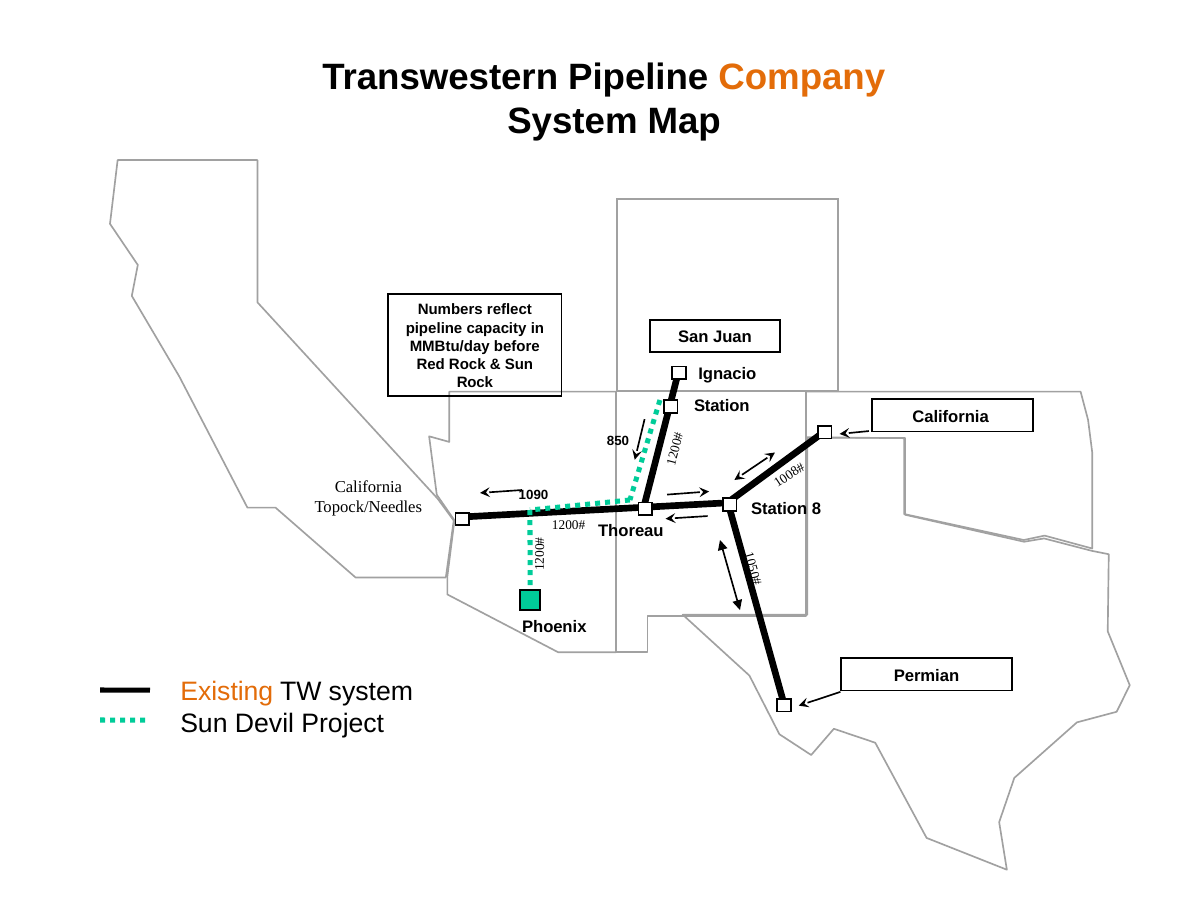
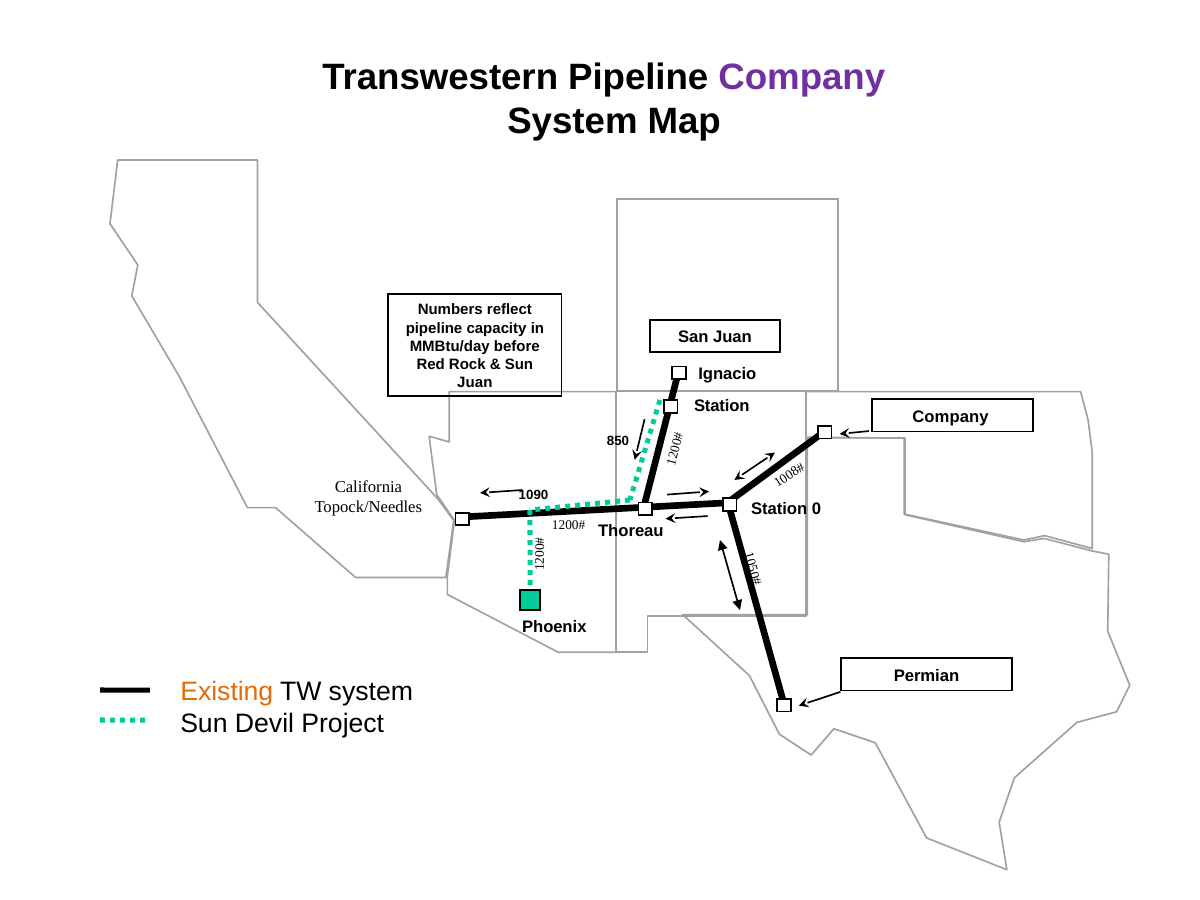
Company colour: orange -> purple (802, 78)
Rock: Rock -> Juan (475, 382)
California: California -> Company (951, 417)
Station 8: 8 -> 0 (817, 509)
